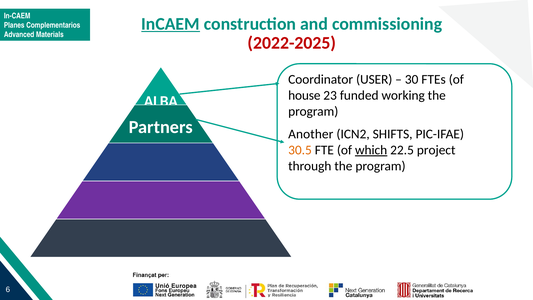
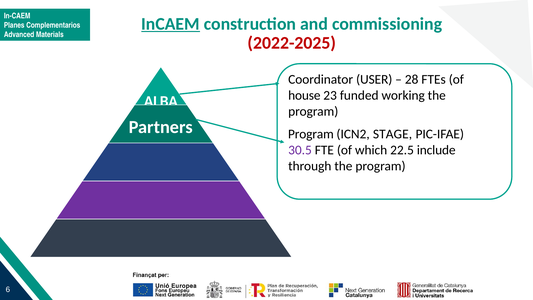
30: 30 -> 28 (412, 79)
Another: Another -> Program (311, 134)
SHIFTS: SHIFTS -> STAGE (393, 134)
30.5 colour: orange -> purple (300, 150)
which underline: present -> none (371, 150)
project: project -> include (436, 150)
